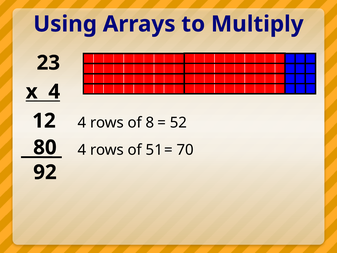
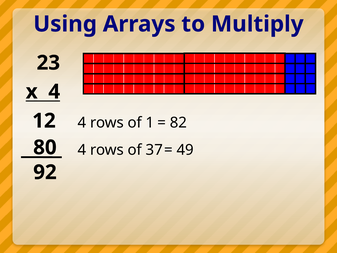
8: 8 -> 1 (150, 123)
52: 52 -> 82 (178, 123)
51: 51 -> 37 (154, 150)
70: 70 -> 49 (185, 150)
